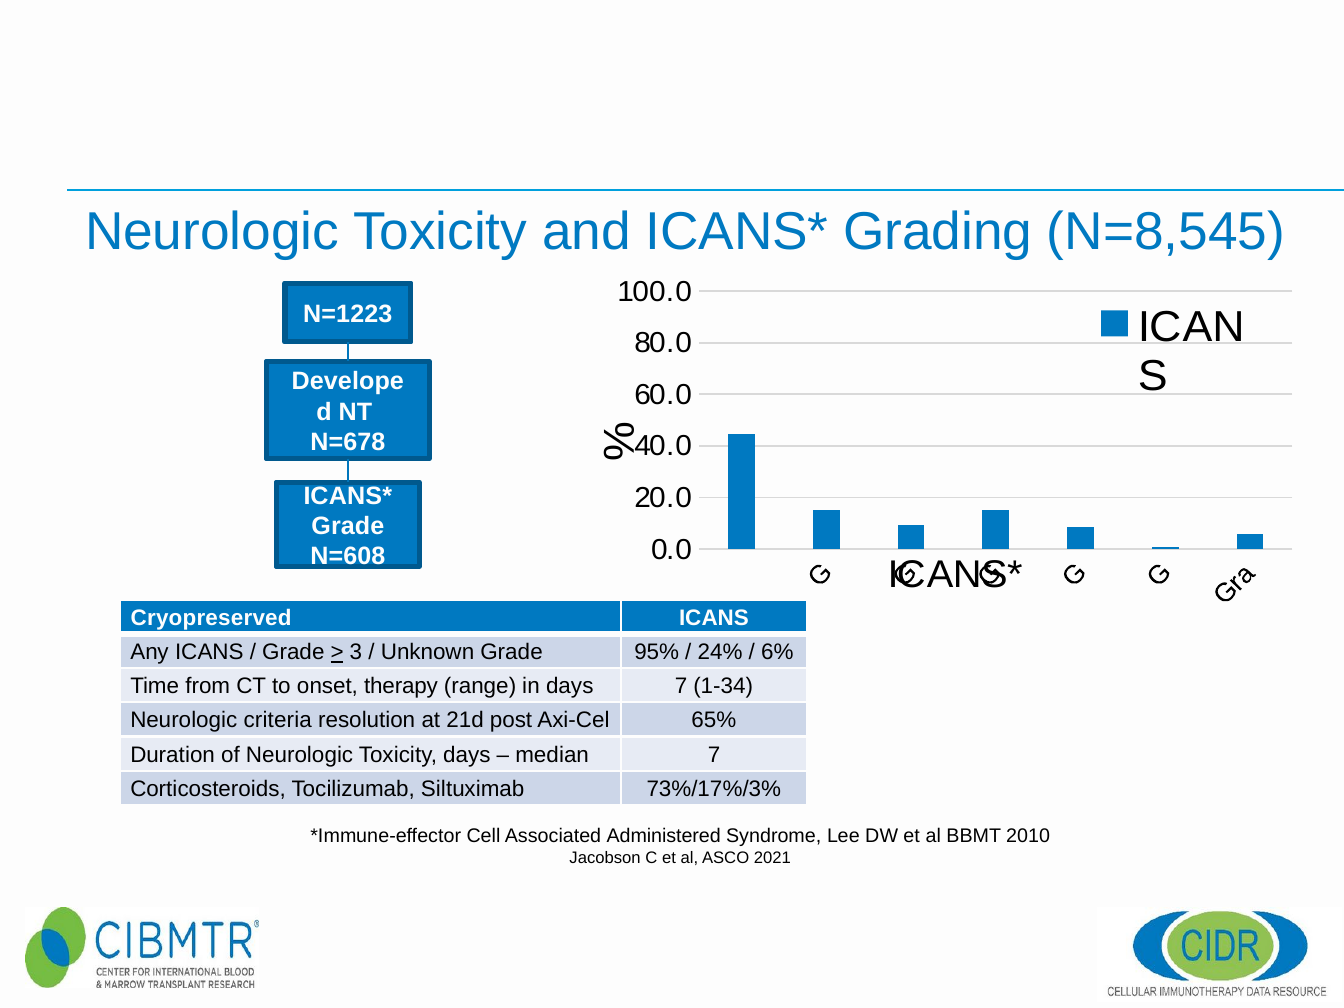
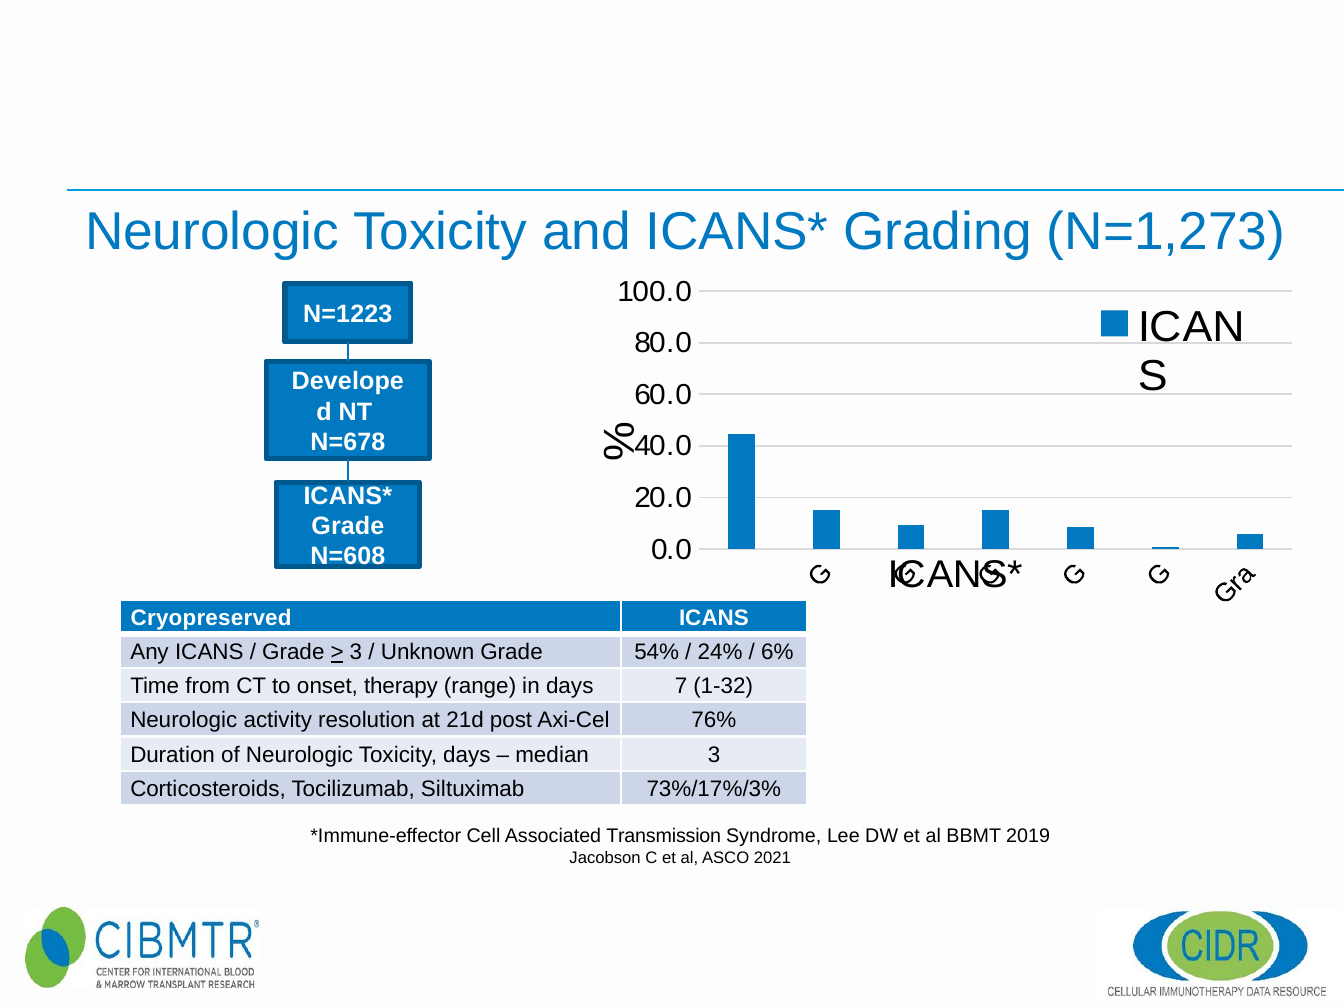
N=8,545: N=8,545 -> N=1,273 (1166, 232)
95%: 95% -> 54% (657, 652)
1-34: 1-34 -> 1-32 (723, 686)
criteria: criteria -> activity (278, 721)
65%: 65% -> 76% (714, 721)
median 7: 7 -> 3 (714, 755)
Administered: Administered -> Transmission (664, 836)
2010: 2010 -> 2019 (1028, 836)
